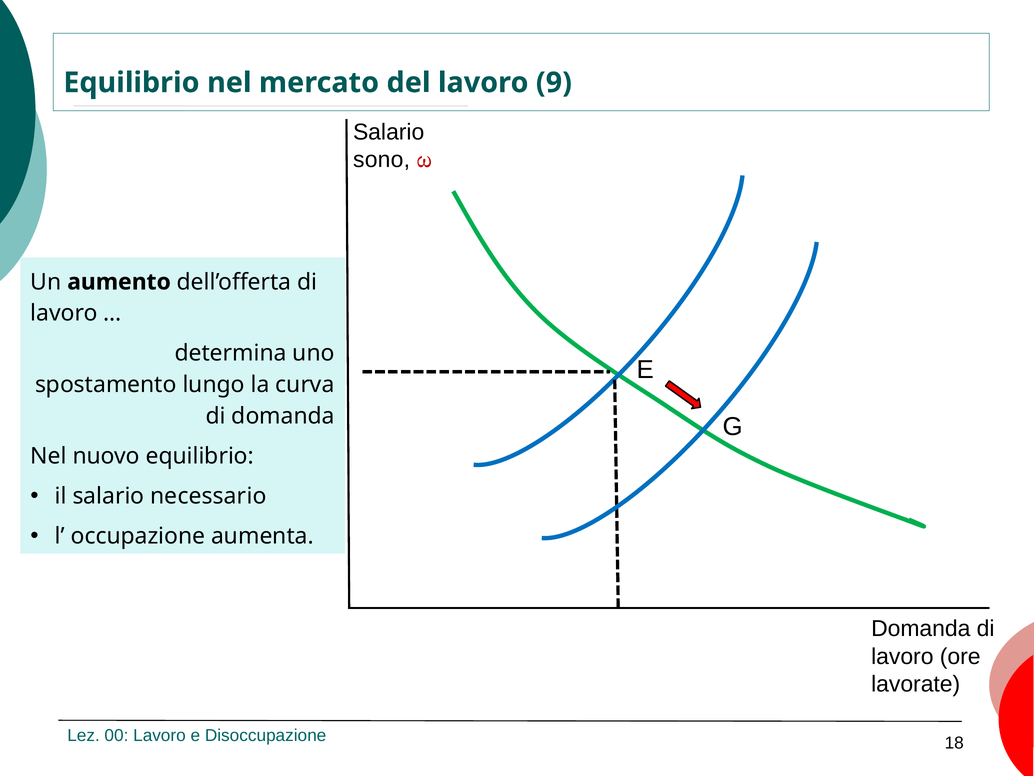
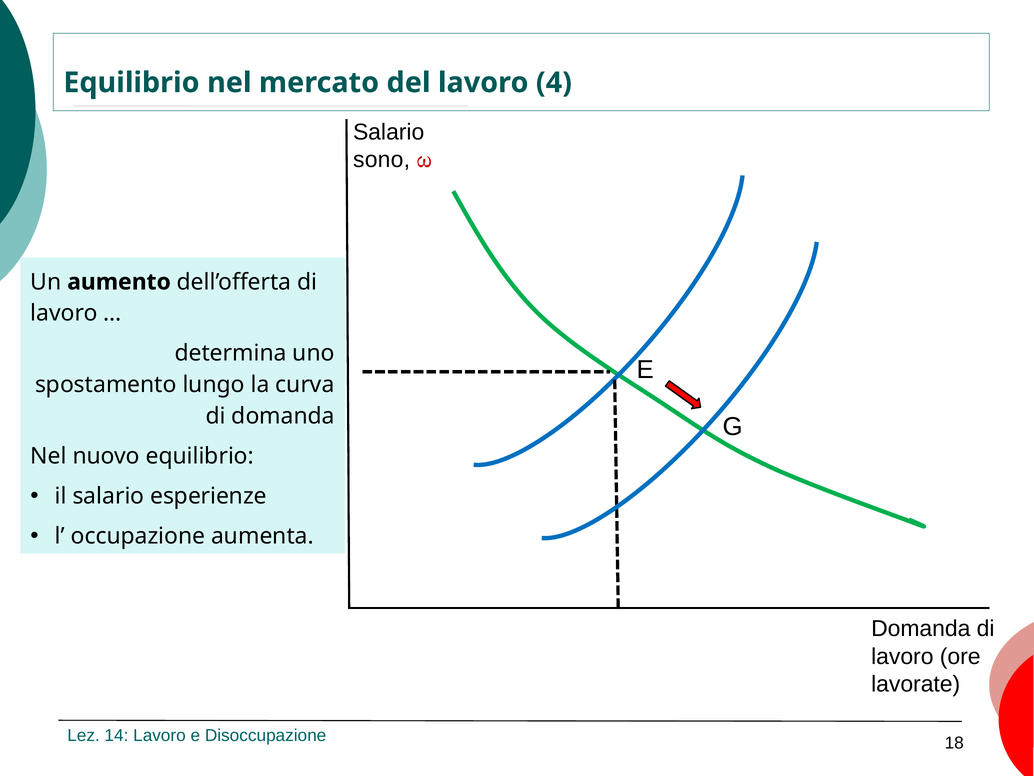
9: 9 -> 4 (554, 83)
necessario: necessario -> esperienze (208, 496)
00: 00 -> 14 (116, 735)
